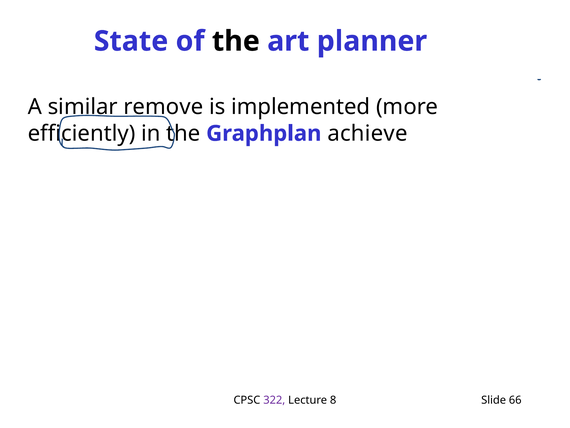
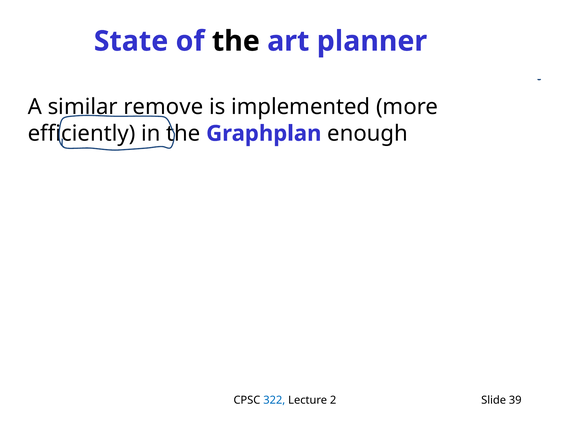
achieve: achieve -> enough (368, 133)
322 colour: purple -> blue (274, 400)
8: 8 -> 2 (333, 400)
66: 66 -> 39 (515, 400)
